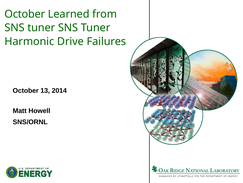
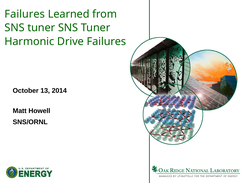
October: October -> Failures (25, 14)
